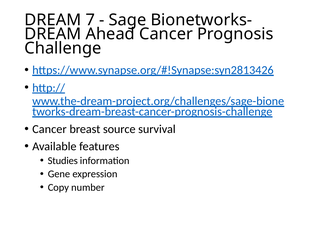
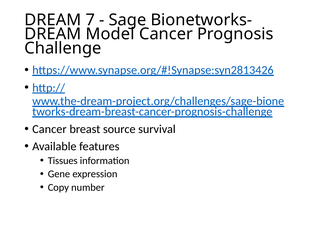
Ahead: Ahead -> Model (110, 34)
Studies: Studies -> Tissues (63, 161)
